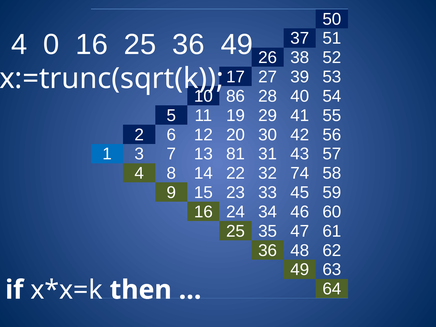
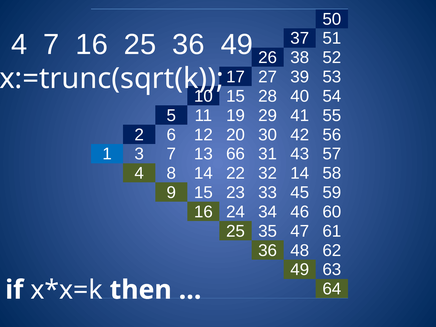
4 0: 0 -> 7 (51, 45)
86: 86 -> 15 (236, 96)
81: 81 -> 66 (236, 154)
32 74: 74 -> 14 (300, 173)
